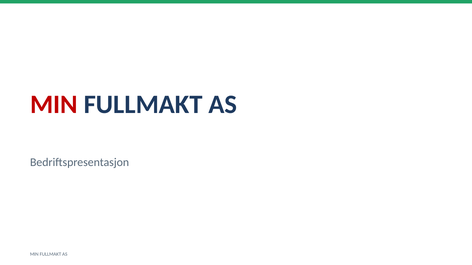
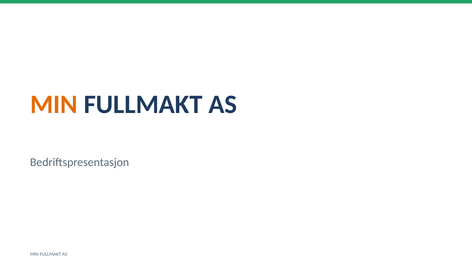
MIN colour: red -> orange (54, 105)
